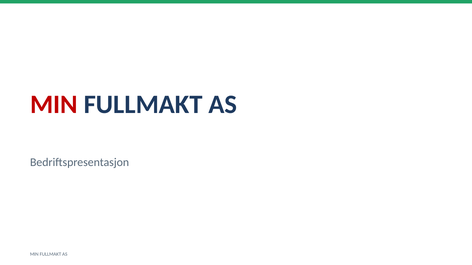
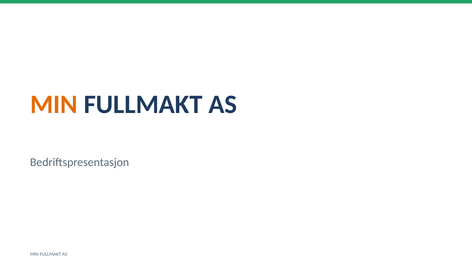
MIN colour: red -> orange (54, 105)
